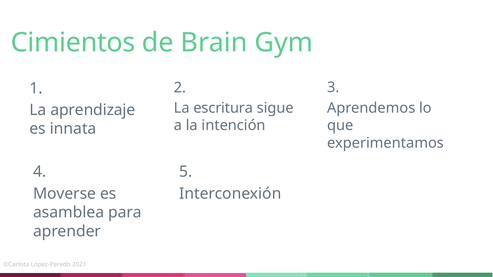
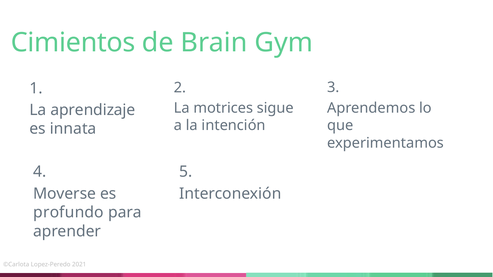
escritura: escritura -> motrices (223, 108)
asamblea: asamblea -> profundo (69, 213)
